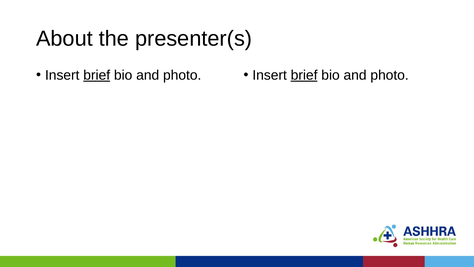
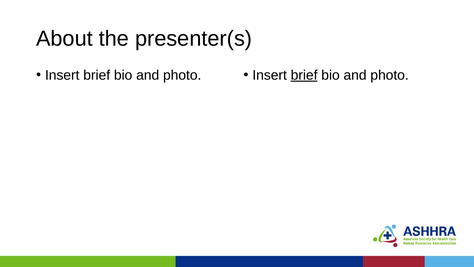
brief underline: present -> none (97, 75)
